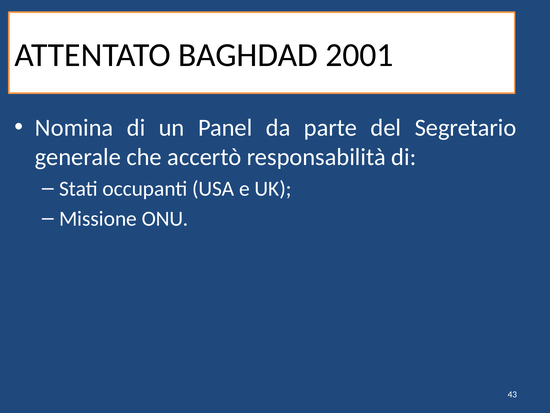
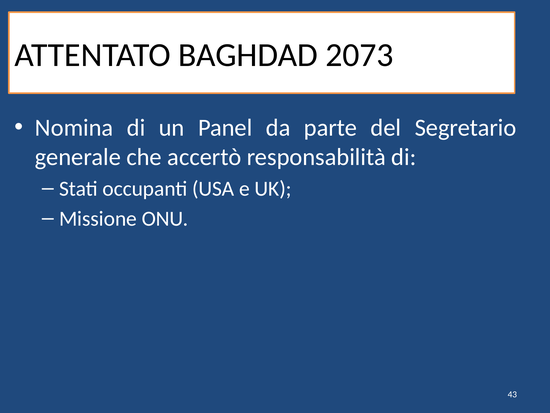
2001: 2001 -> 2073 (360, 55)
